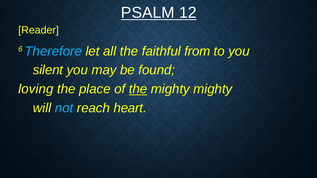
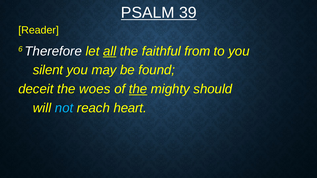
12: 12 -> 39 (188, 13)
Therefore colour: light blue -> white (53, 51)
all underline: none -> present (110, 51)
loving: loving -> deceit (36, 89)
place: place -> woes (95, 89)
mighty mighty: mighty -> should (213, 89)
